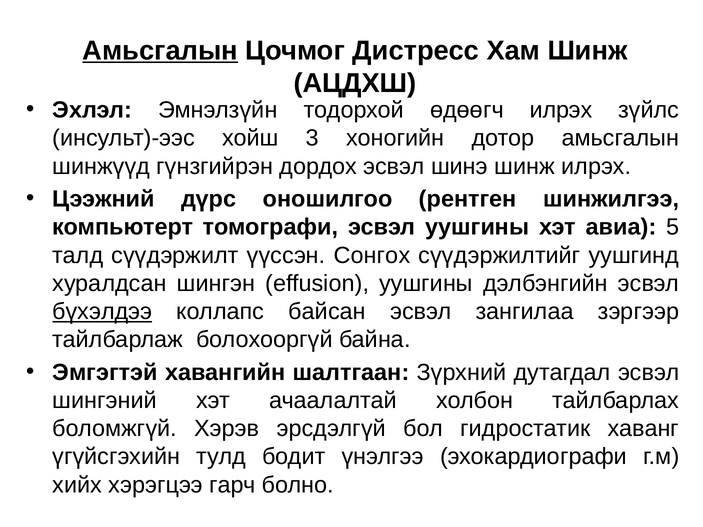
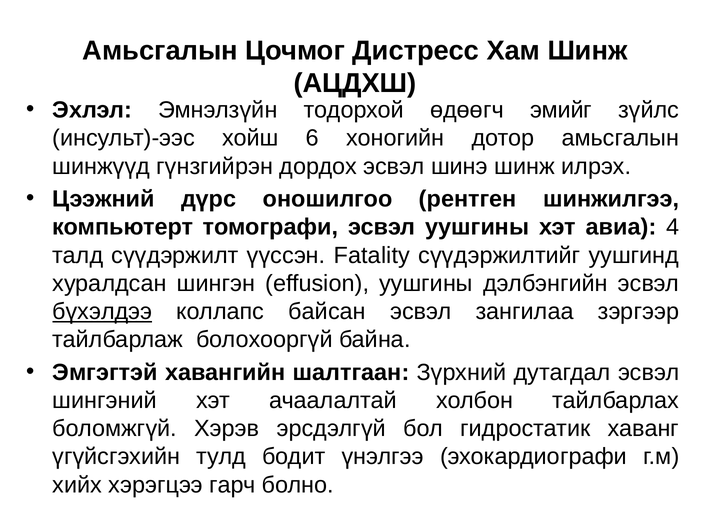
Амьсгалын underline: present -> none (160, 51)
өдөөгч илрэх: илрэх -> эмийг (561, 110)
3: 3 -> 6 (312, 138)
5: 5 -> 4 (673, 227)
Сонгох: Сонгох -> Fatality (372, 255)
